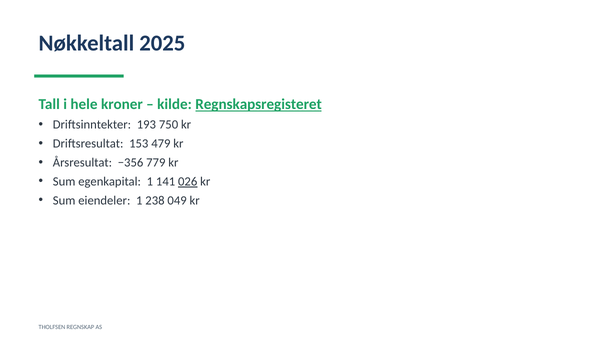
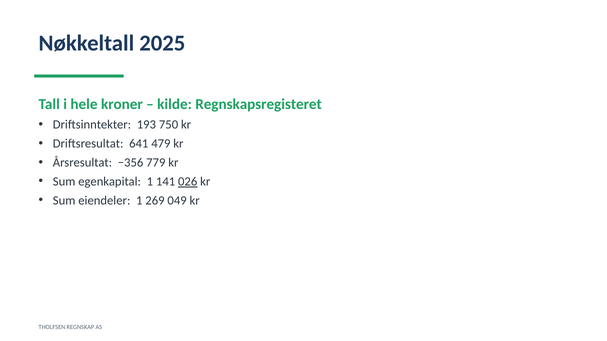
Regnskapsregisteret underline: present -> none (259, 105)
153: 153 -> 641 (139, 144)
238: 238 -> 269 (155, 201)
